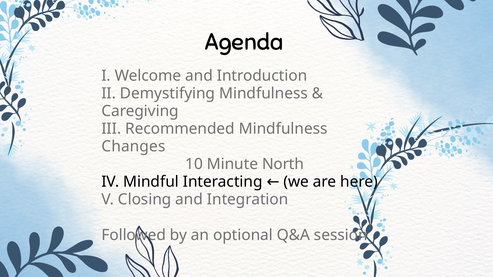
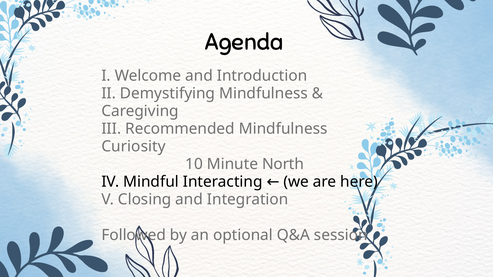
Changes: Changes -> Curiosity (134, 147)
